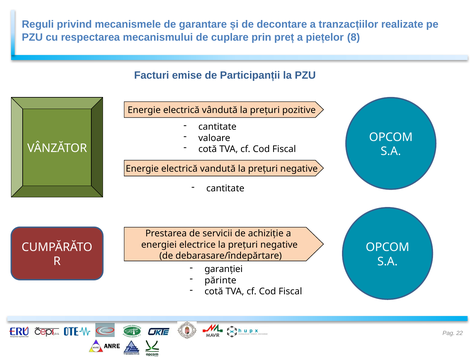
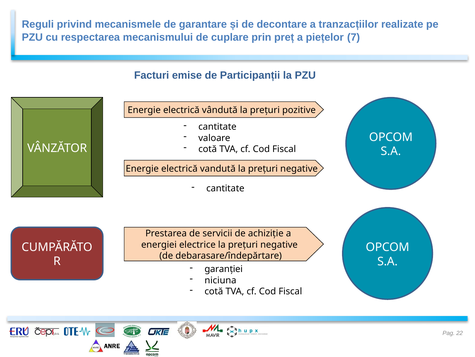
8: 8 -> 7 (354, 37)
părinte: părinte -> niciuna (220, 280)
